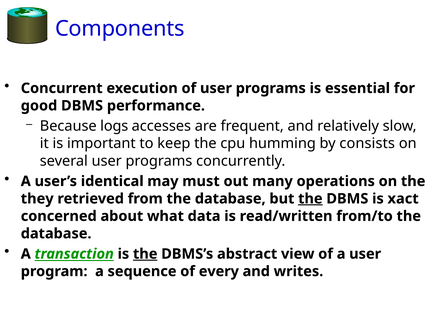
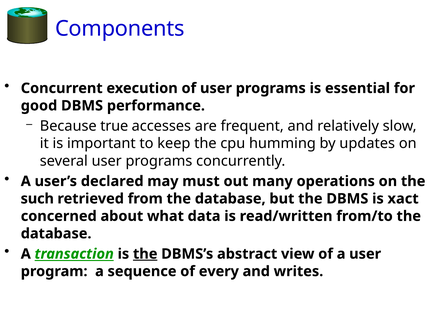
logs: logs -> true (114, 126)
consists: consists -> updates (367, 143)
identical: identical -> declared (112, 181)
they: they -> such (37, 199)
the underline: present -> none (310, 199)
